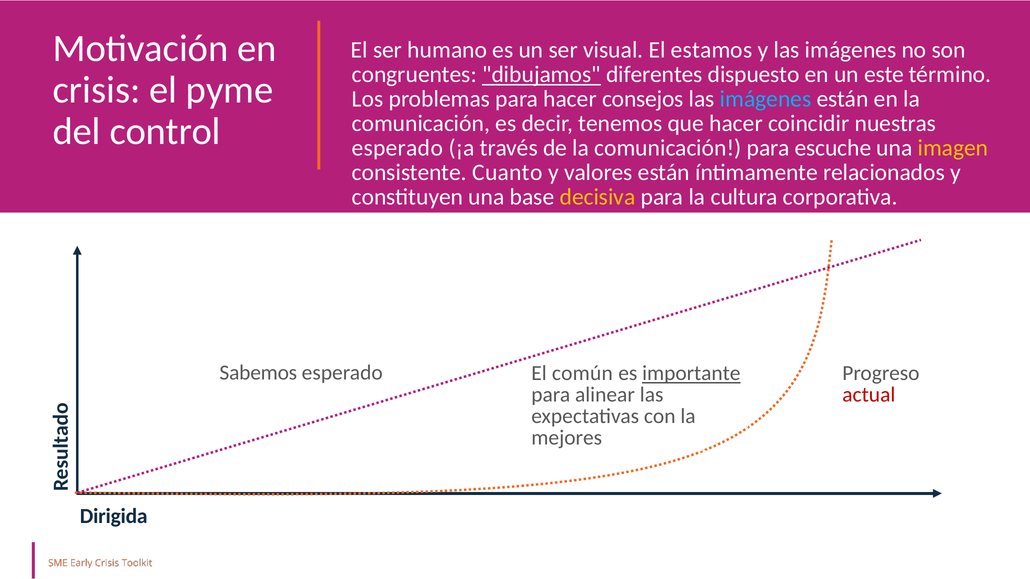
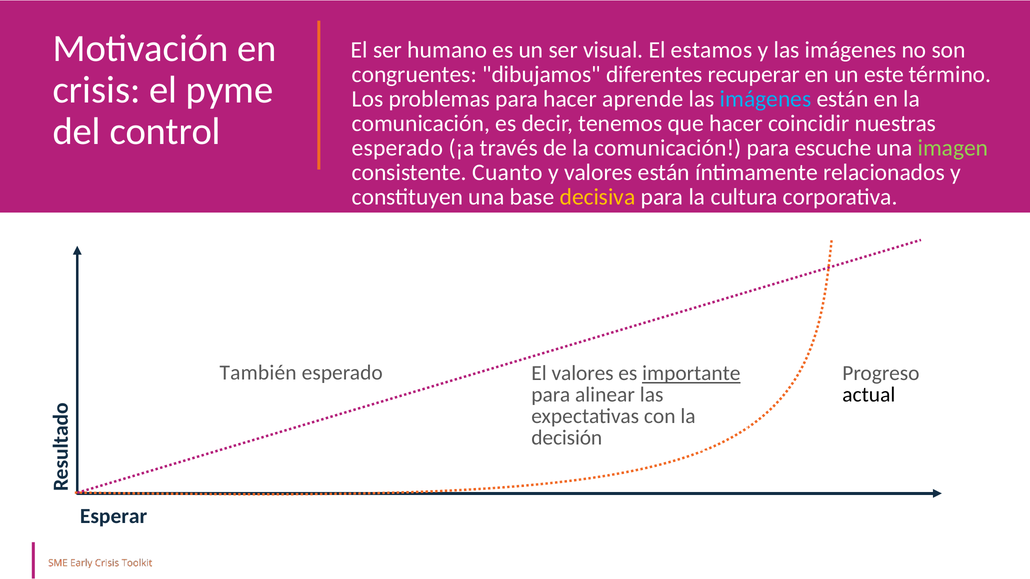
dibujamos underline: present -> none (541, 75)
dispuesto: dispuesto -> recuperar (754, 75)
consejos: consejos -> aprende (643, 99)
imagen colour: yellow -> light green (953, 148)
Sabemos: Sabemos -> También (258, 373)
El común: común -> valores (583, 374)
actual colour: red -> black (869, 395)
mejores: mejores -> decisión (567, 438)
Dirigida: Dirigida -> Esperar (114, 516)
